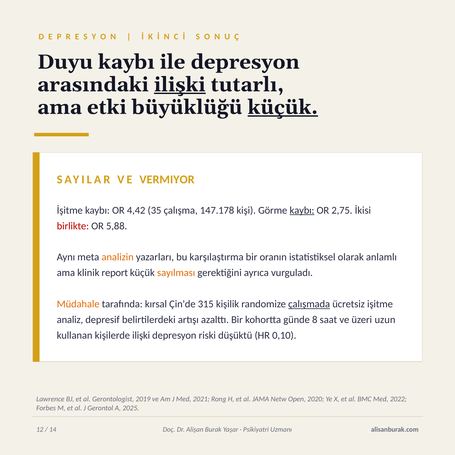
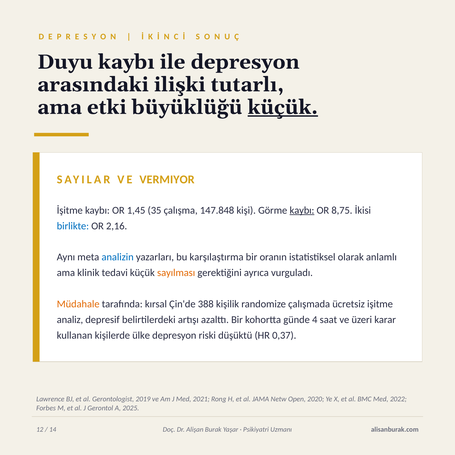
ilişki underline: present -> none (180, 85)
4,42: 4,42 -> 1,45 (136, 210)
147.178: 147.178 -> 147.848 (217, 210)
2,75: 2,75 -> 8,75 (342, 210)
birlikte colour: red -> blue (73, 226)
5,88: 5,88 -> 2,16 (117, 226)
analizin colour: orange -> blue (118, 257)
report: report -> tedavi (115, 273)
315: 315 -> 388 (206, 304)
çalışmada underline: present -> none (309, 304)
8: 8 -> 4 (315, 320)
uzun: uzun -> karar (385, 320)
kişilerde ilişki: ilişki -> ülke (141, 335)
0,10: 0,10 -> 0,37 (284, 335)
